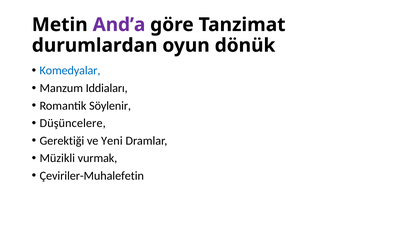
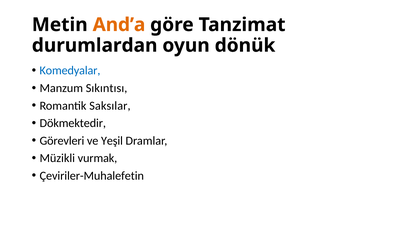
And’a colour: purple -> orange (119, 25)
Iddiaları: Iddiaları -> Sıkıntısı (107, 88)
Söylenir: Söylenir -> Saksılar (110, 105)
Düşüncelere: Düşüncelere -> Dökmektedir (73, 123)
Gerektiği: Gerektiği -> Görevleri (62, 140)
Yeni: Yeni -> Yeşil (112, 140)
